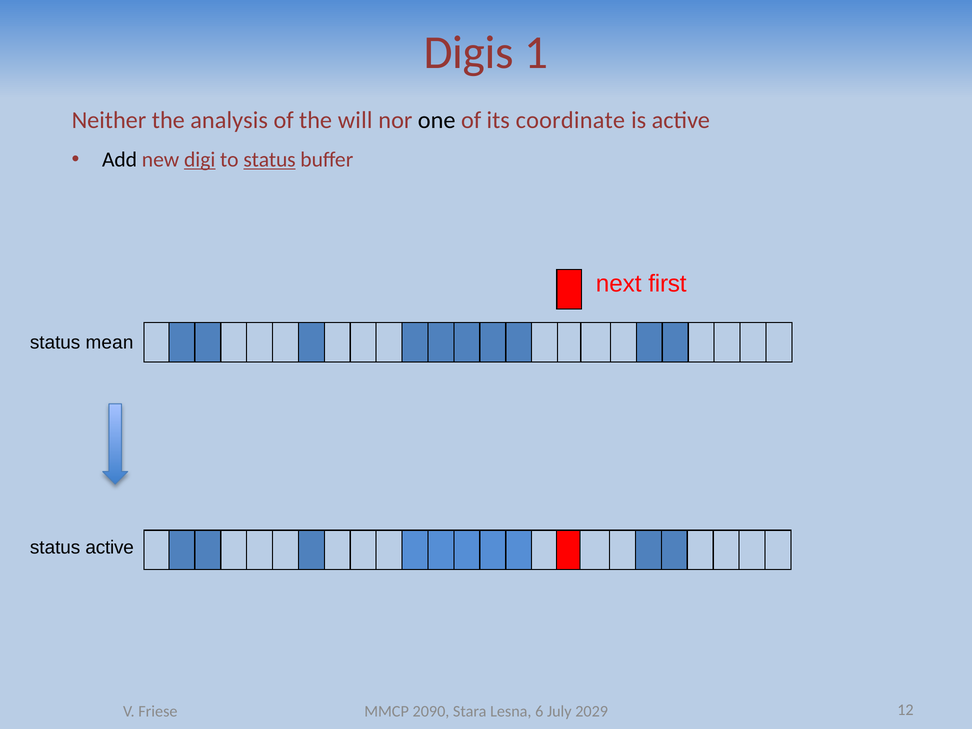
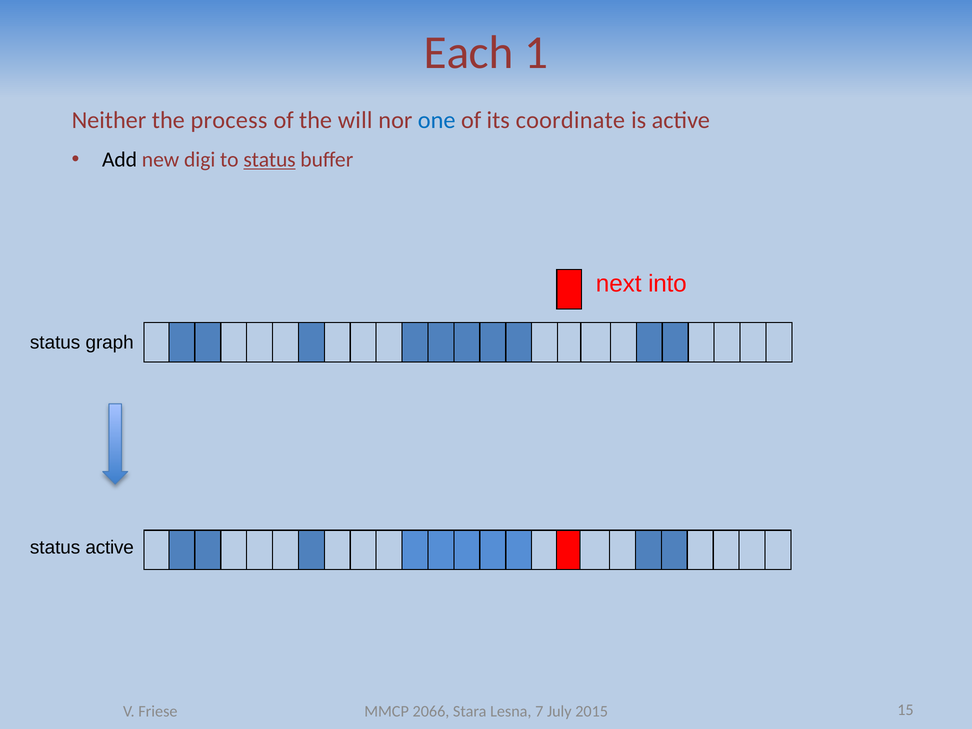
Digis: Digis -> Each (469, 53)
analysis: analysis -> process (229, 120)
one colour: black -> blue (437, 120)
digi underline: present -> none (200, 160)
first: first -> into (667, 284)
mean: mean -> graph (110, 342)
2090: 2090 -> 2066 (431, 711)
6: 6 -> 7 (539, 711)
2029: 2029 -> 2015 (592, 711)
12: 12 -> 15 (905, 710)
